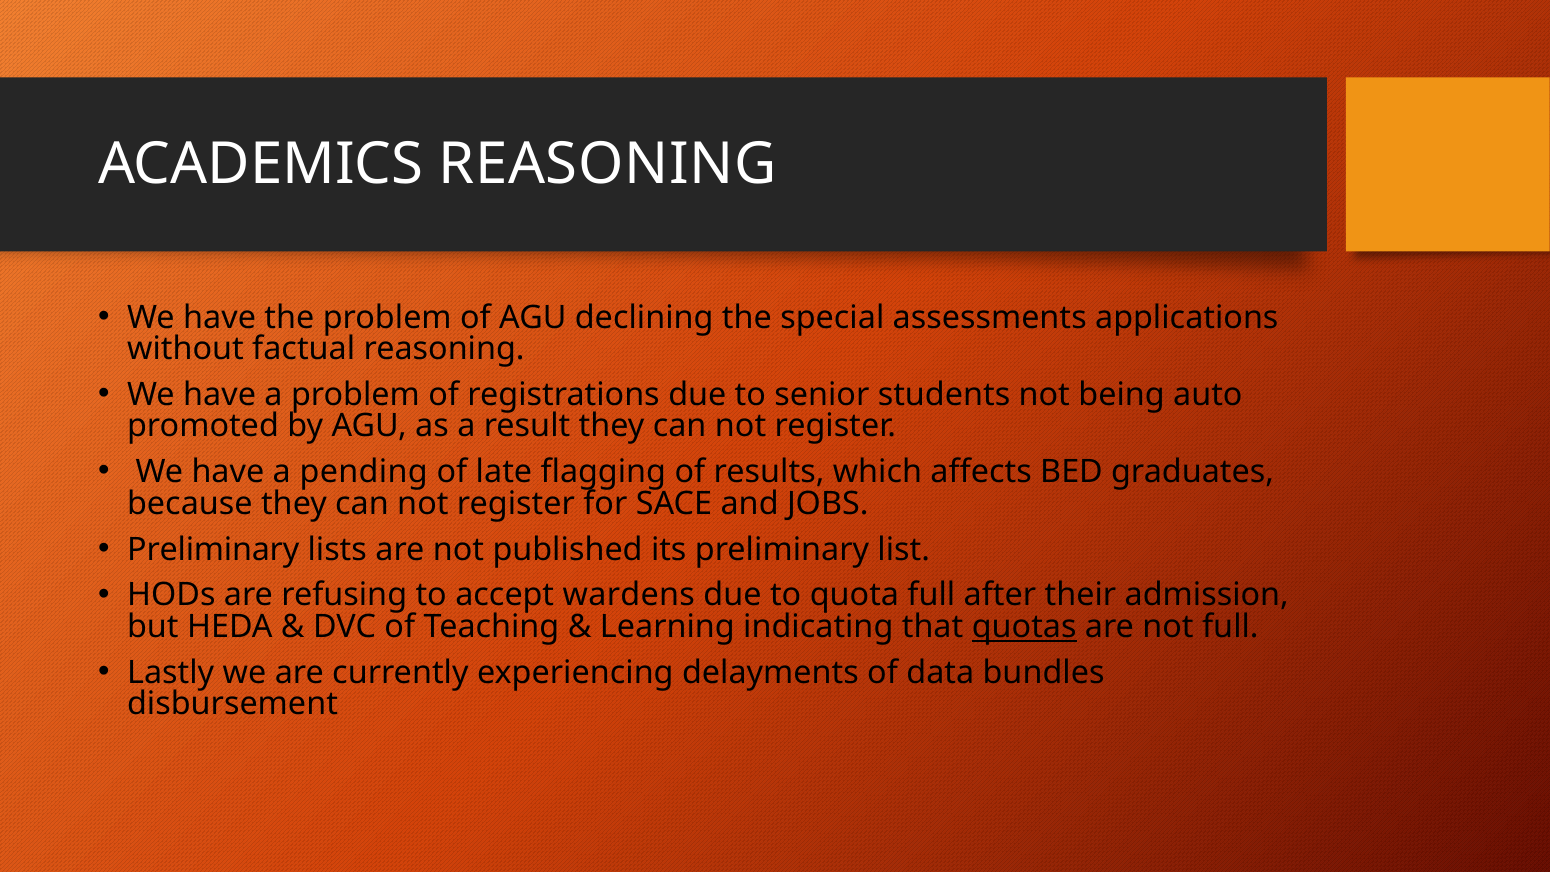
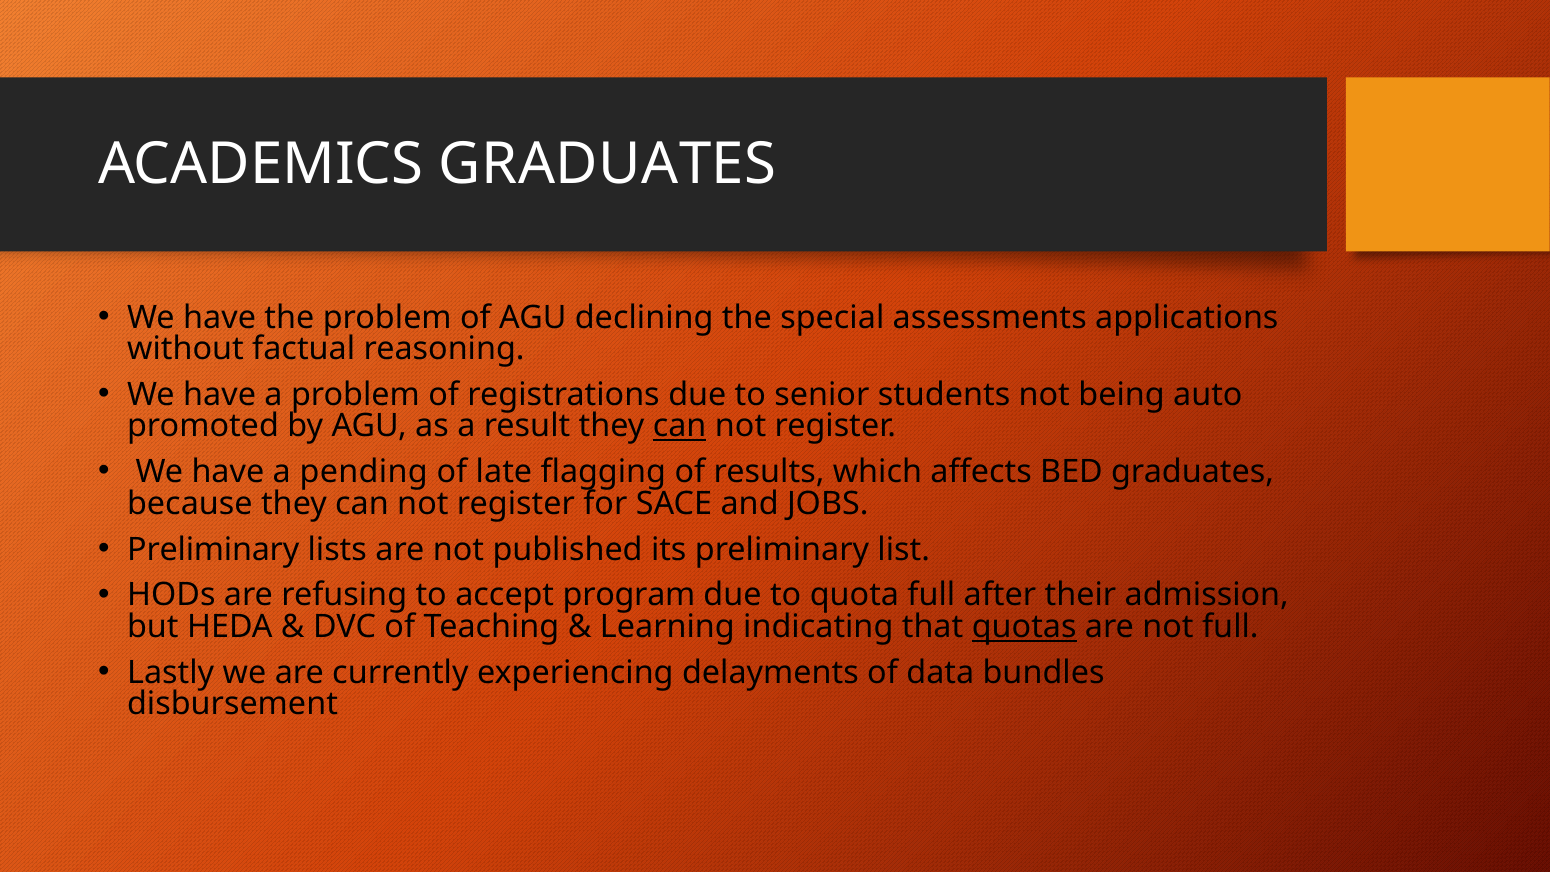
ACADEMICS REASONING: REASONING -> GRADUATES (608, 164)
can underline: none -> present (680, 426)
wardens: wardens -> program (629, 595)
